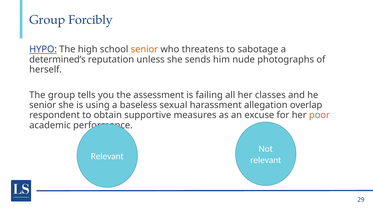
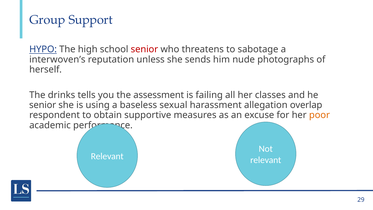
Forcibly: Forcibly -> Support (91, 20)
senior colour: orange -> red (144, 49)
determined’s: determined’s -> interwoven’s (57, 59)
The group: group -> drinks (62, 95)
